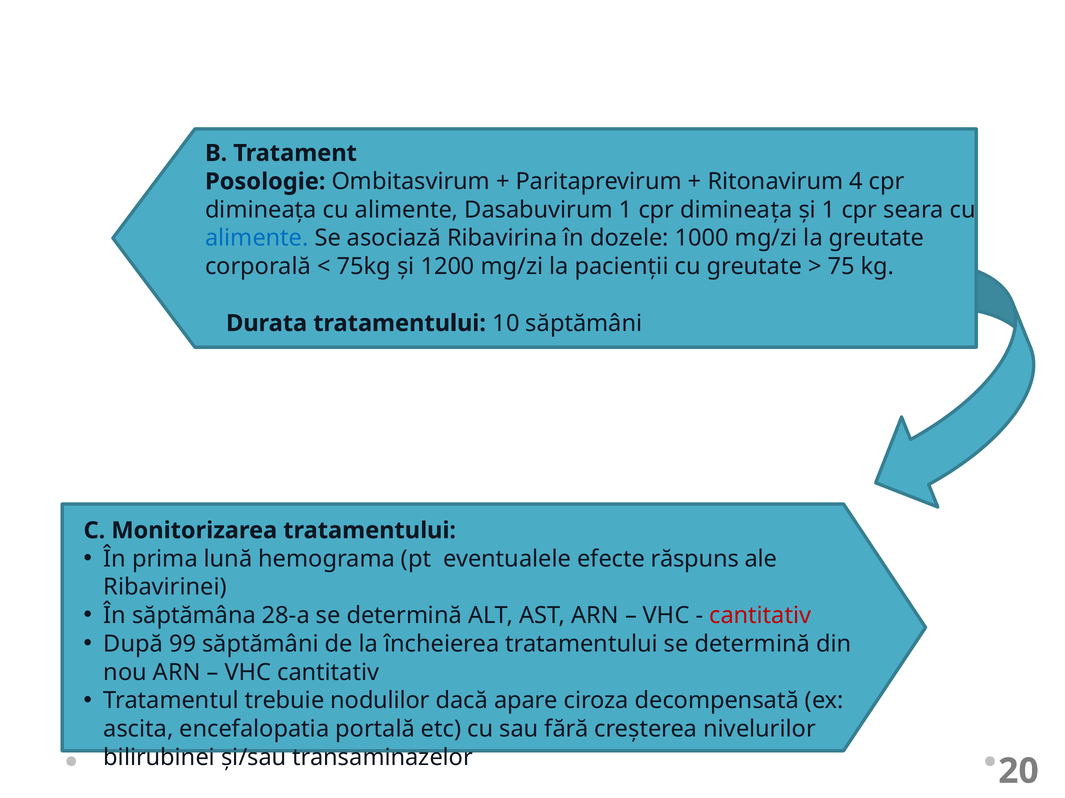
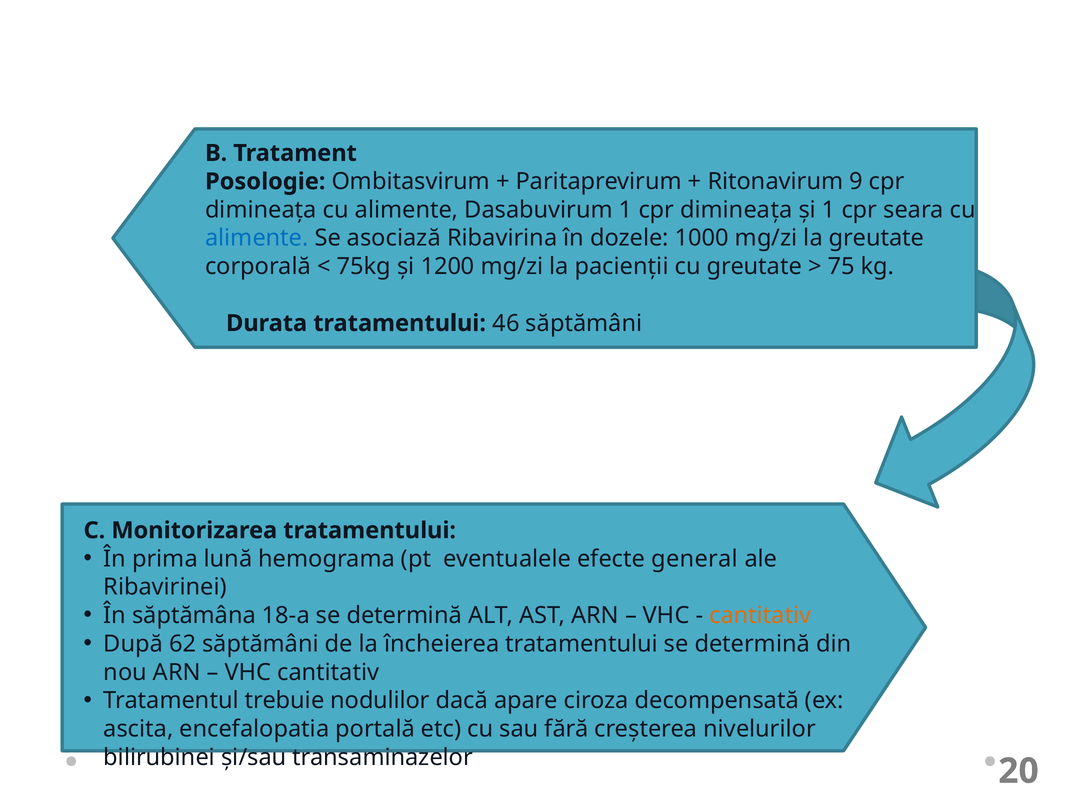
4: 4 -> 9 (856, 182)
10: 10 -> 46 (506, 324)
răspuns: răspuns -> general (695, 559)
28-a: 28-a -> 18-a (286, 616)
cantitativ colour: red -> orange (760, 616)
99: 99 -> 62 (183, 644)
